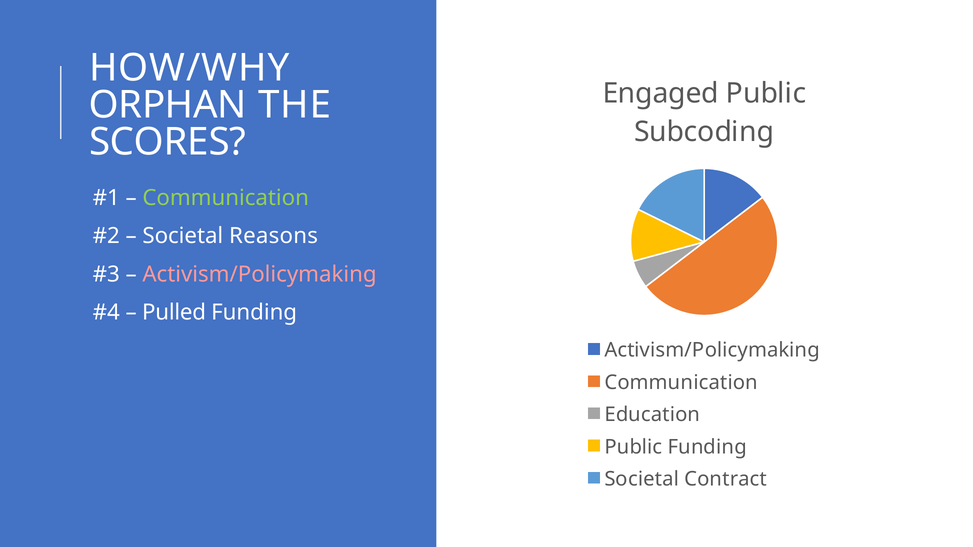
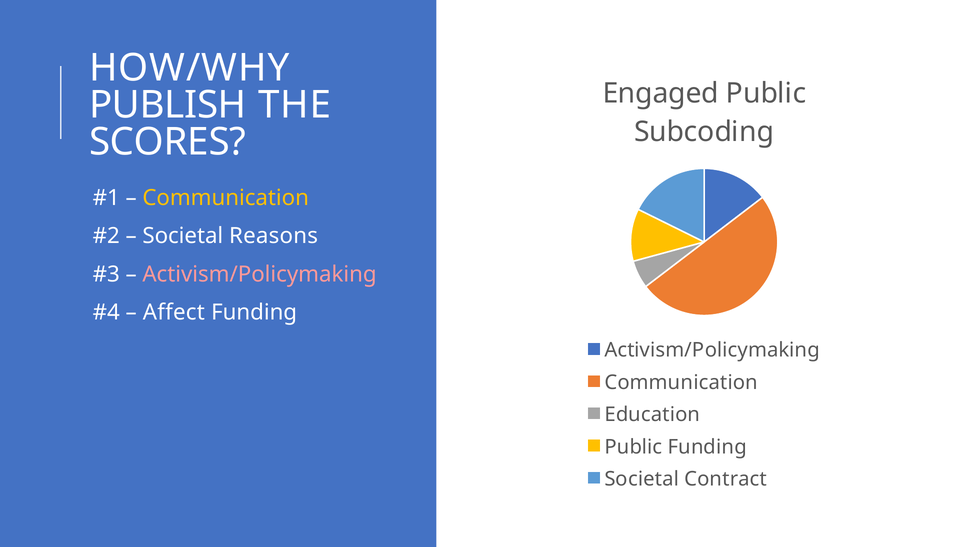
ORPHAN: ORPHAN -> PUBLISH (168, 105)
Communication colour: light green -> yellow (226, 198)
Pulled: Pulled -> Affect (174, 313)
